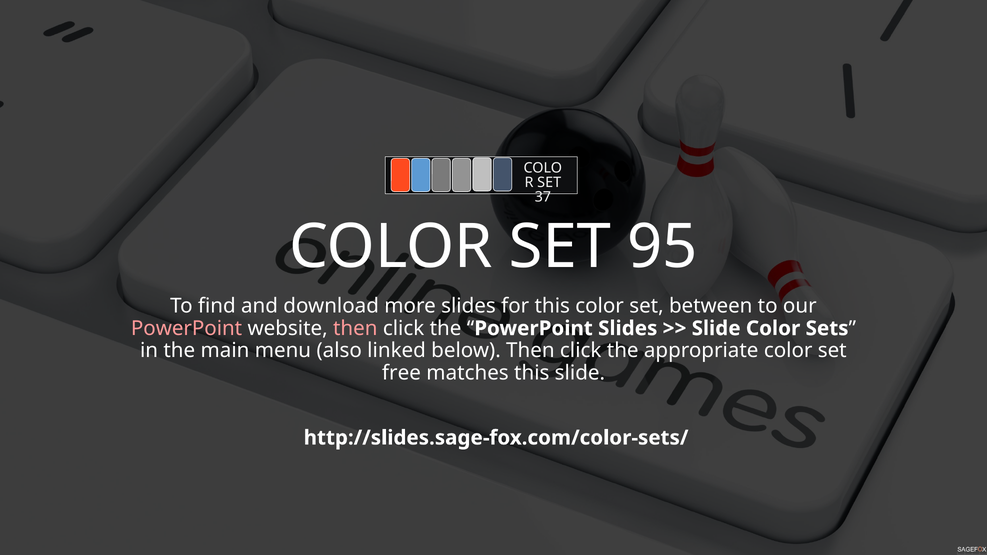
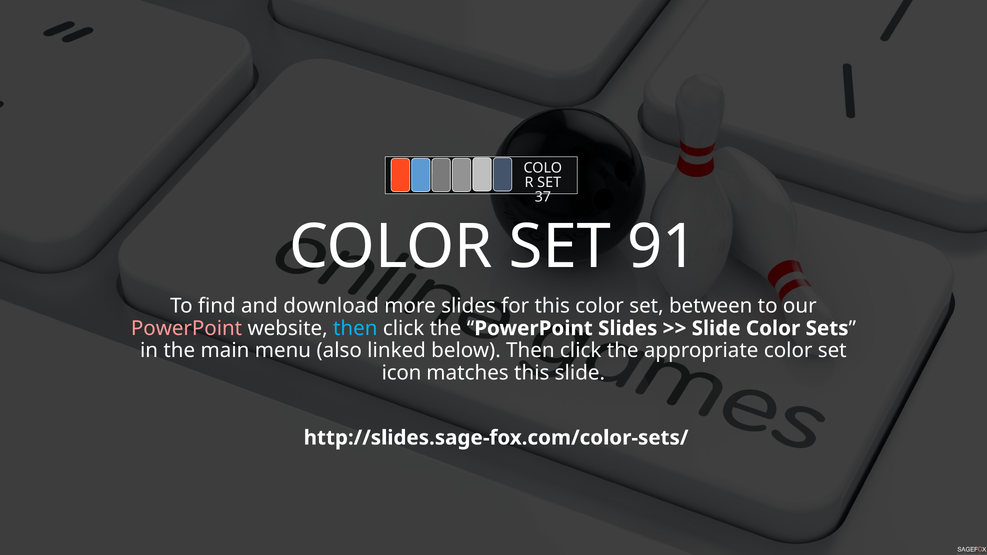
95: 95 -> 91 (662, 247)
then colour: pink -> light blue (355, 329)
free: free -> icon (402, 373)
